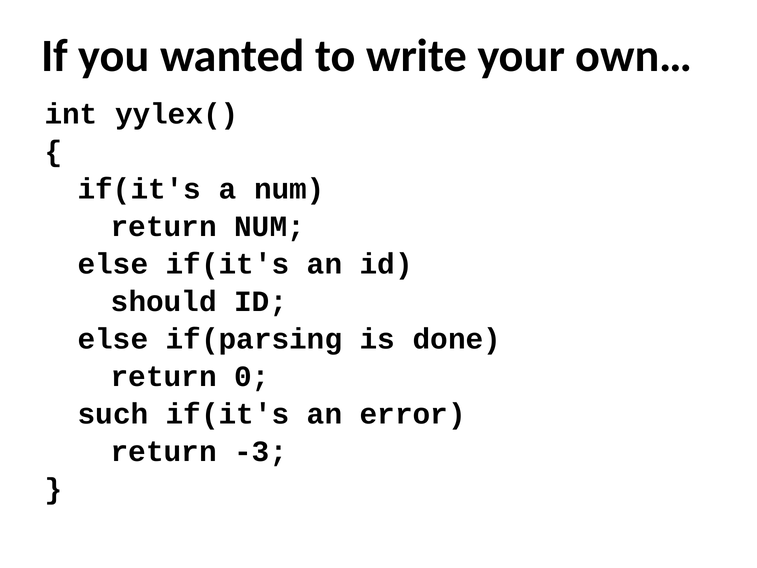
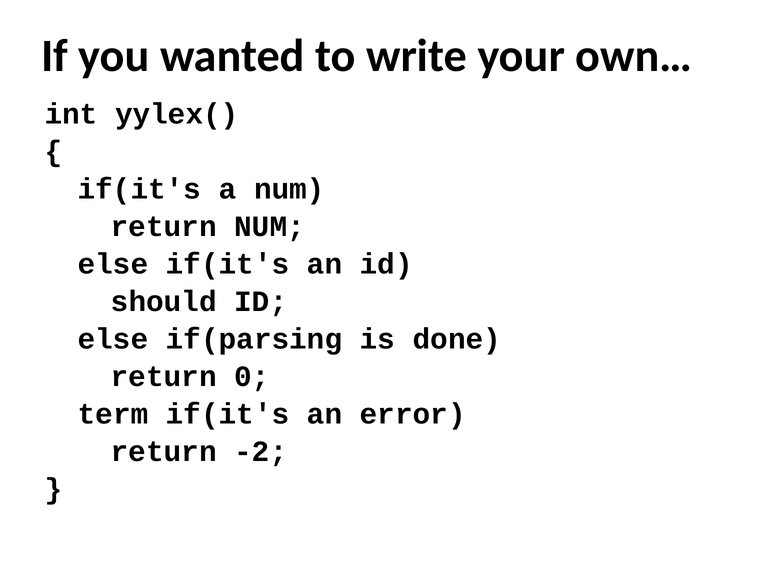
such: such -> term (113, 414)
-3: -3 -> -2 (261, 451)
